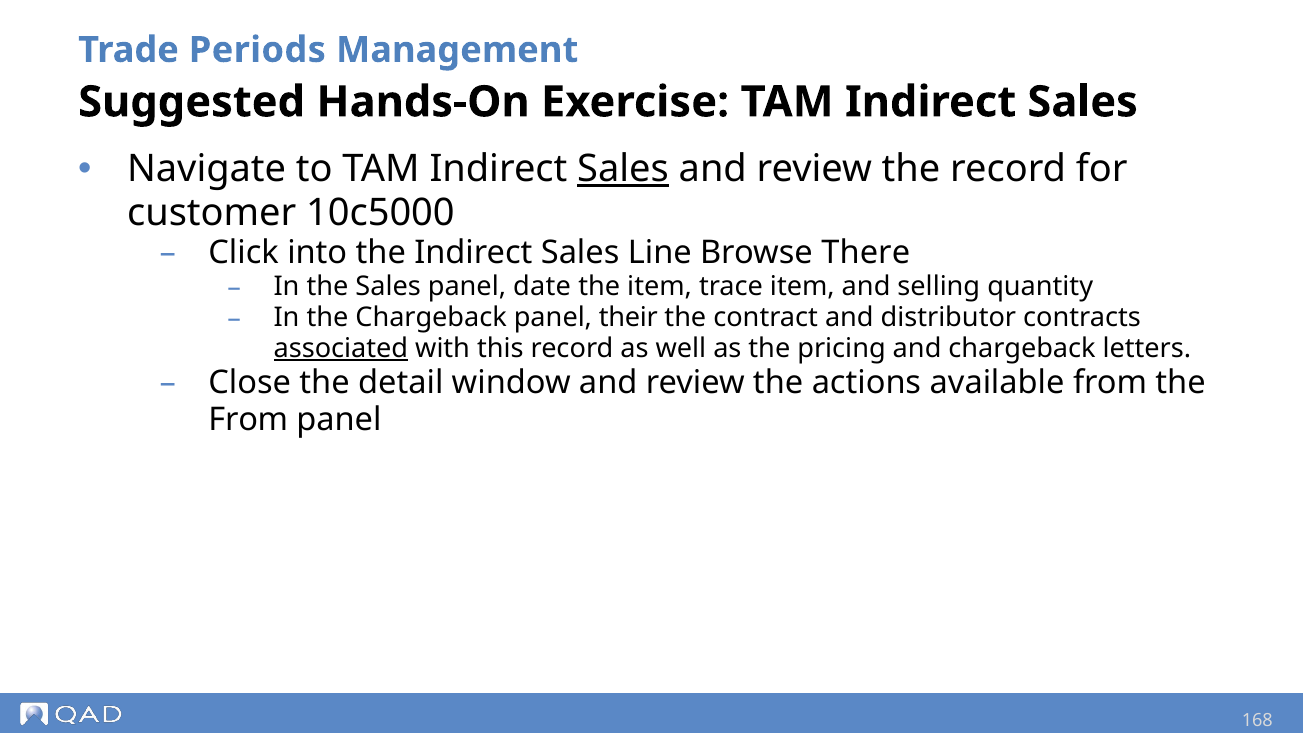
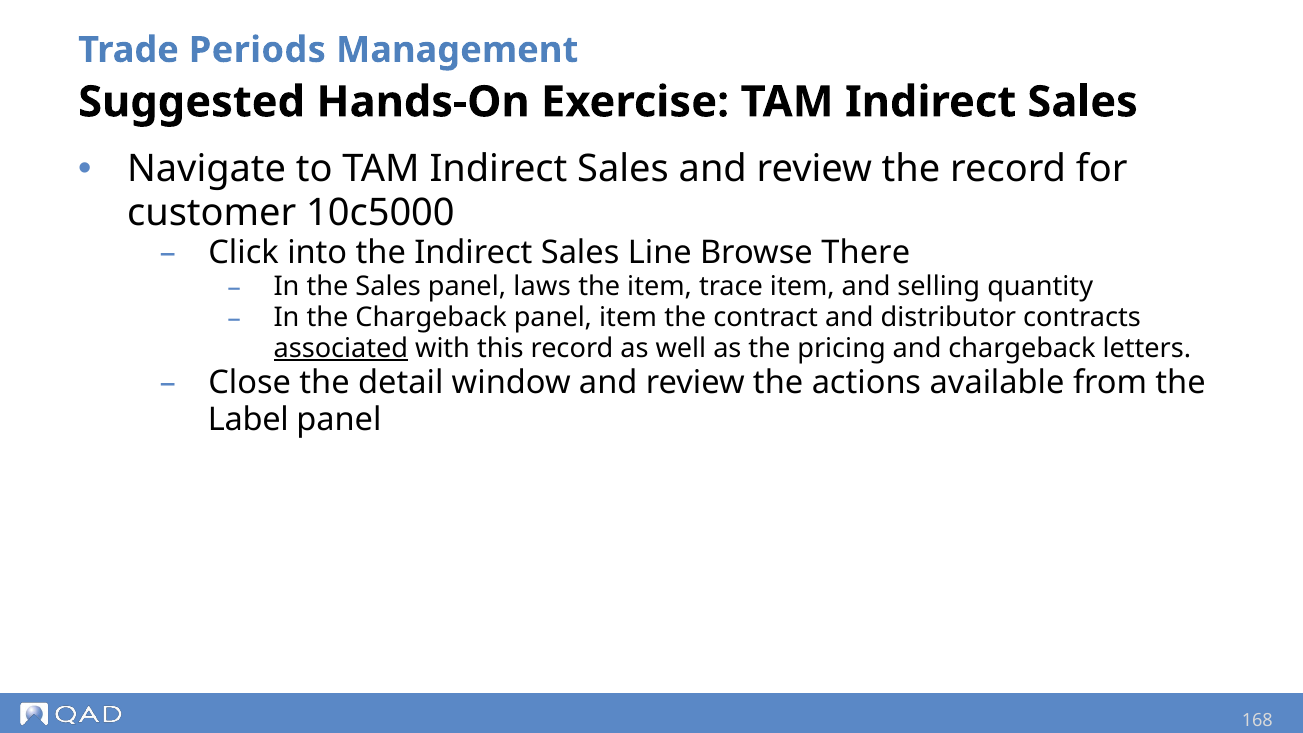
Sales underline: present -> none (623, 169)
date: date -> laws (542, 287)
panel their: their -> item (628, 318)
From: From -> Label (248, 420)
